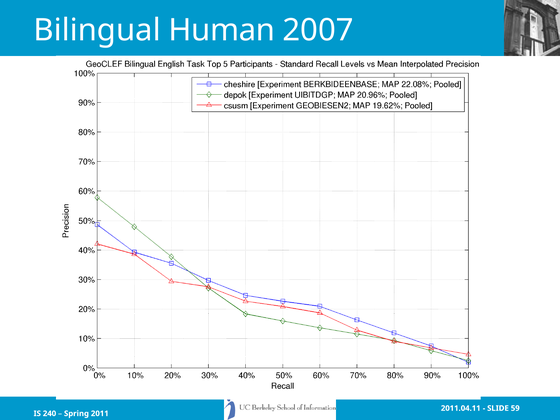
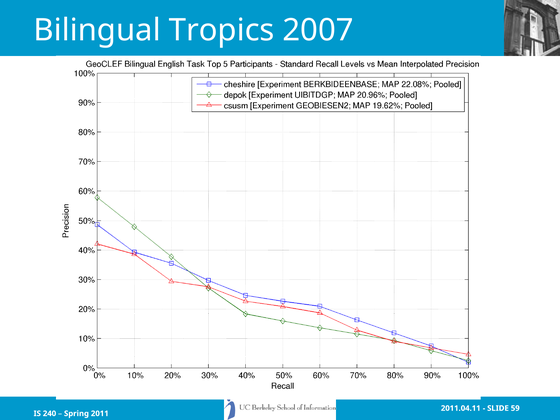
Human: Human -> Tropics (222, 30)
